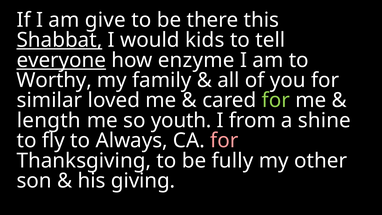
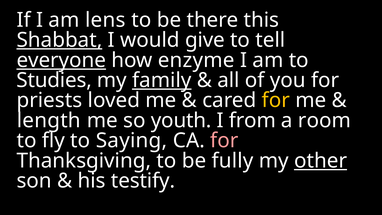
give: give -> lens (105, 20)
kids: kids -> give (205, 40)
Worthy: Worthy -> Studies (54, 80)
family underline: none -> present (162, 80)
similar: similar -> priests (49, 100)
for colour: light green -> yellow (276, 100)
shine: shine -> room (324, 120)
Always: Always -> Saying (131, 141)
other underline: none -> present (321, 161)
giving: giving -> testify (143, 181)
